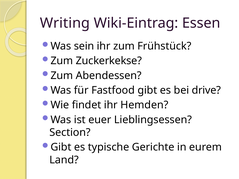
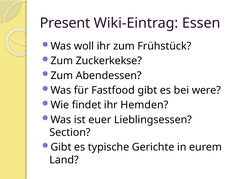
Writing: Writing -> Present (65, 23)
sein: sein -> woll (84, 46)
drive: drive -> were (206, 90)
